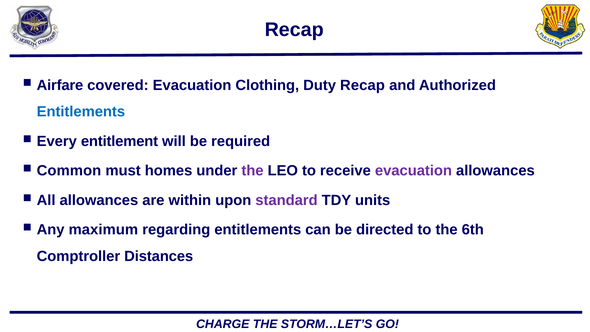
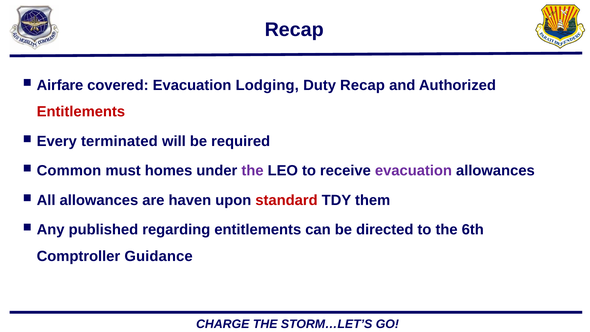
Clothing: Clothing -> Lodging (267, 85)
Entitlements colour: blue -> red (81, 112)
entitlement: entitlement -> terminated (119, 141)
within: within -> haven (190, 200)
standard colour: purple -> red (287, 200)
units: units -> them (373, 200)
maximum: maximum -> published (103, 230)
Distances: Distances -> Guidance (159, 256)
